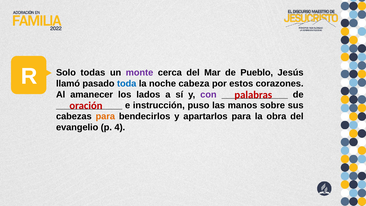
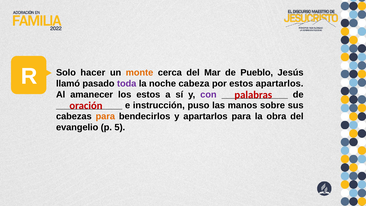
todas: todas -> hacer (93, 72)
monte colour: purple -> orange (140, 72)
toda colour: blue -> purple (127, 83)
estos corazones: corazones -> apartarlos (280, 83)
los lados: lados -> estos (148, 94)
4: 4 -> 5 (120, 127)
